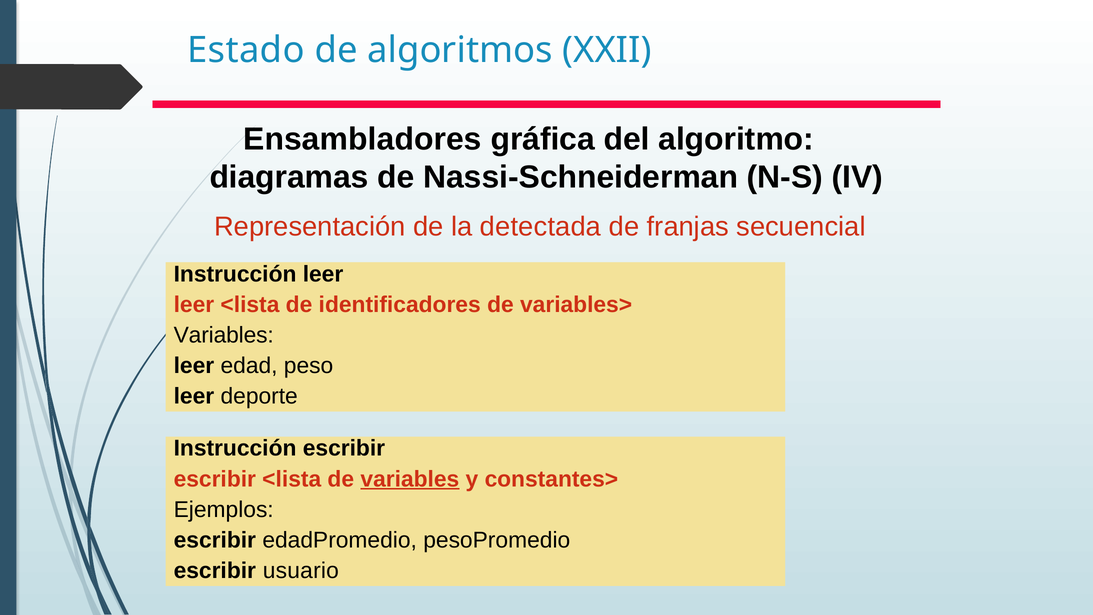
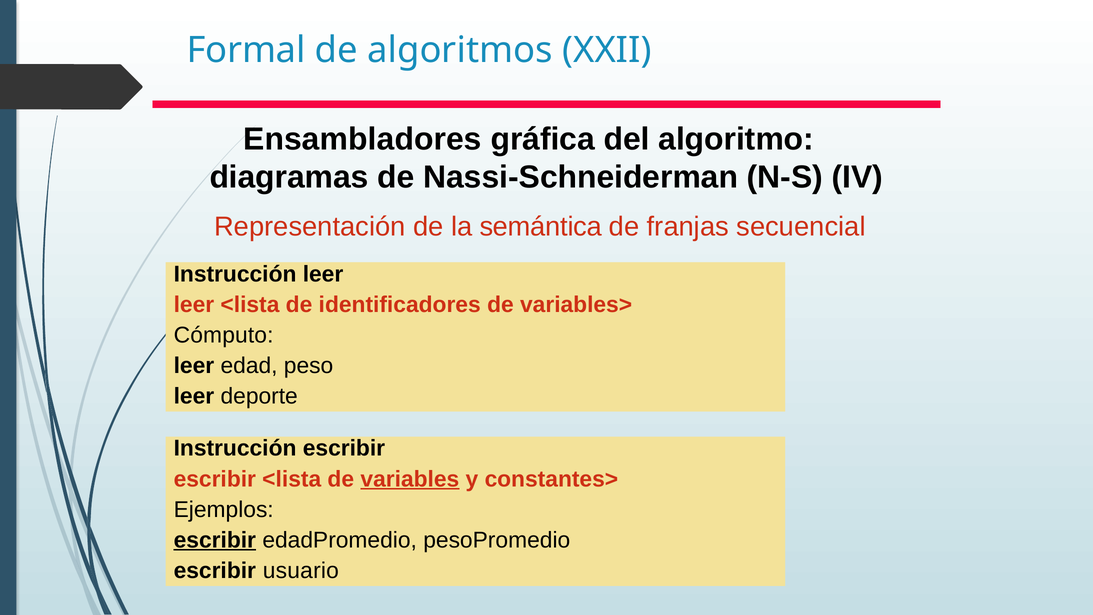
Estado: Estado -> Formal (246, 50)
detectada: detectada -> semántica (541, 226)
Variables: Variables -> Cómputo (224, 335)
escribir underline: none -> present (215, 540)
